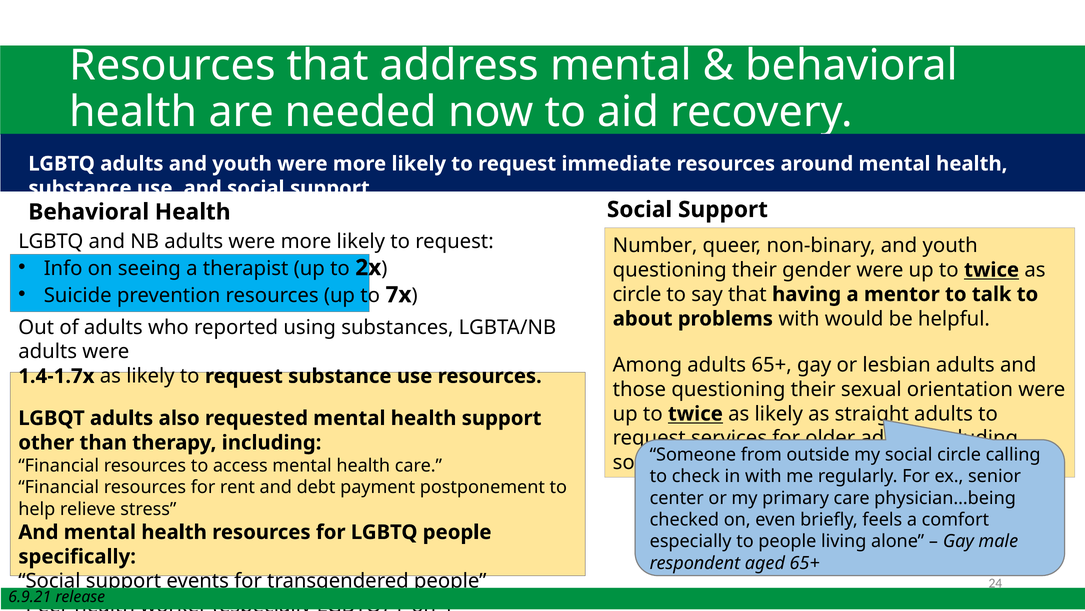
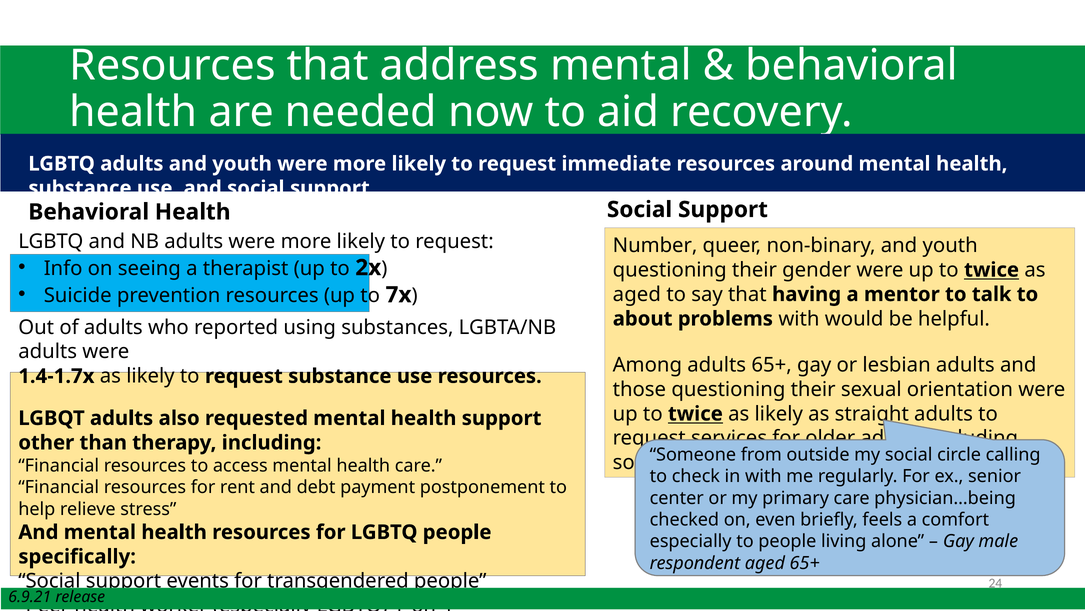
circle: circle -> aged (637, 294)
